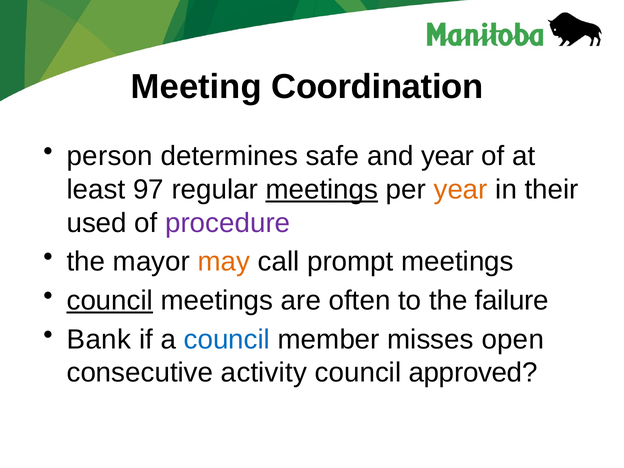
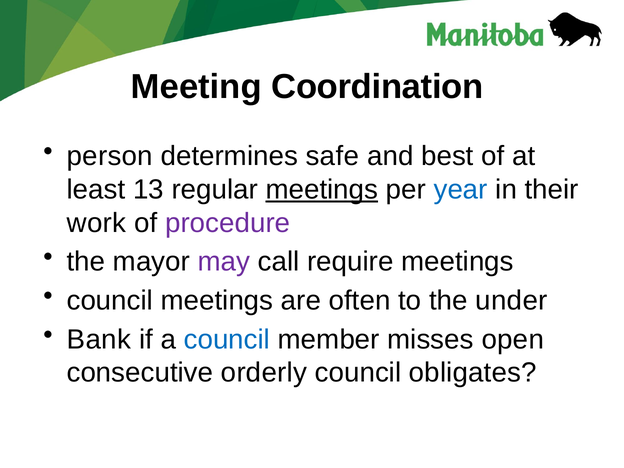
and year: year -> best (447, 156)
97: 97 -> 13 (148, 190)
year colour: orange -> blue (461, 190)
used: used -> work (97, 223)
may colour: orange -> purple (224, 262)
prompt: prompt -> require (350, 262)
council underline: present -> none (110, 301)
failure: failure -> under (511, 301)
activity: activity -> orderly (264, 373)
approved: approved -> obligates (473, 373)
